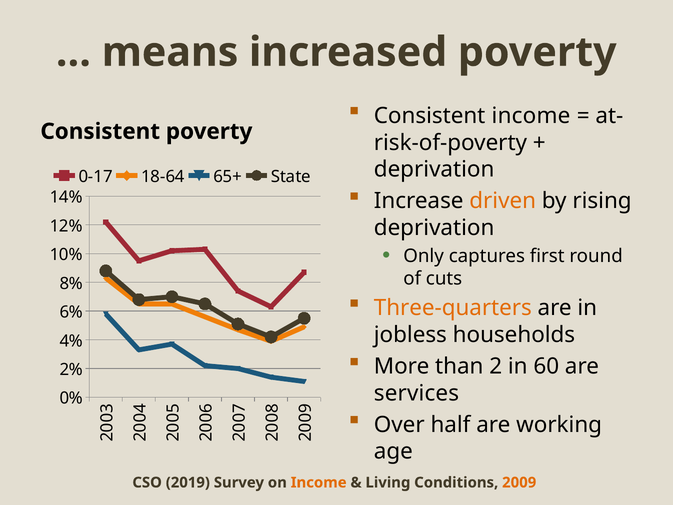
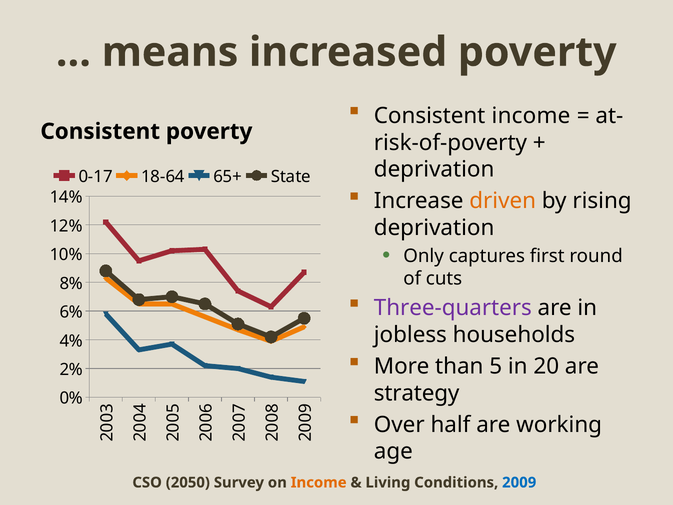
Three-quarters colour: orange -> purple (453, 308)
than 2: 2 -> 5 (496, 366)
60: 60 -> 20 (546, 366)
services: services -> strategy (417, 393)
2019: 2019 -> 2050 (188, 482)
2009 colour: orange -> blue (519, 482)
